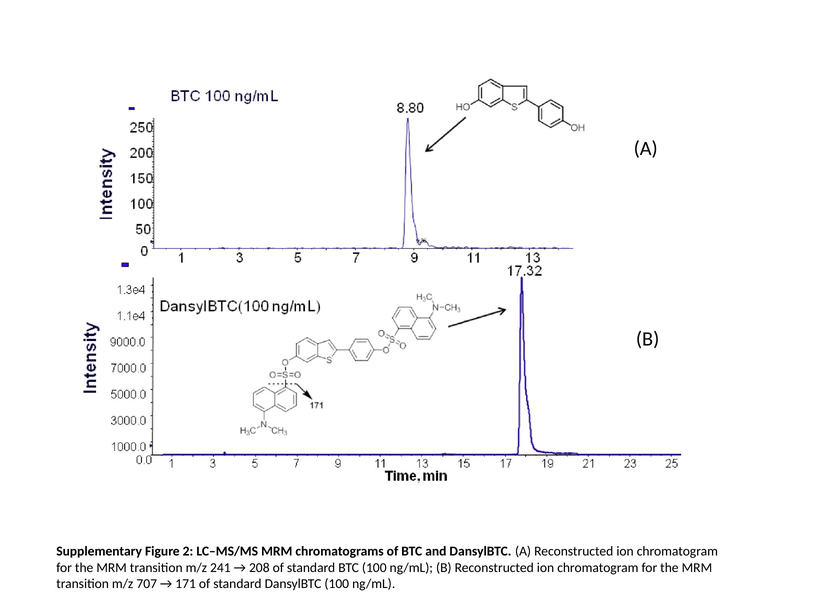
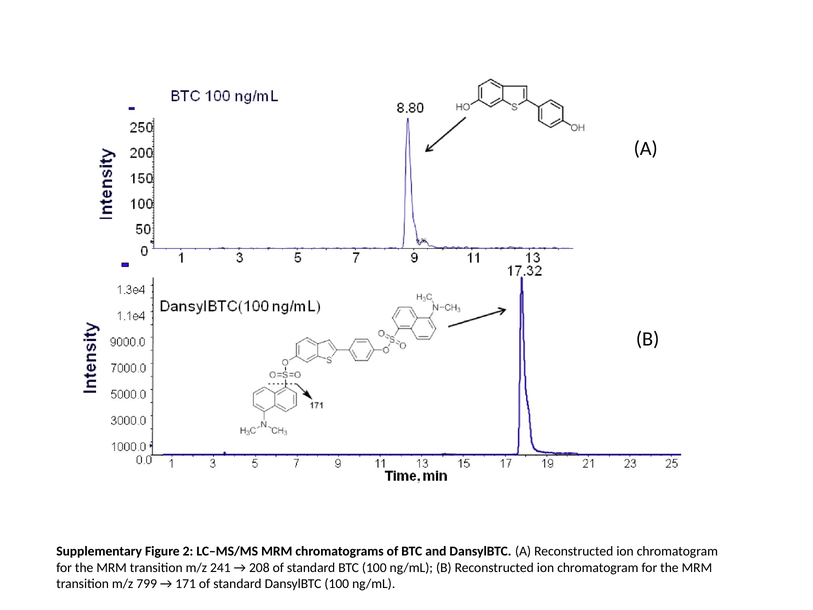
707: 707 -> 799 (147, 584)
